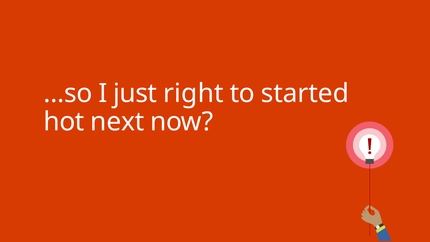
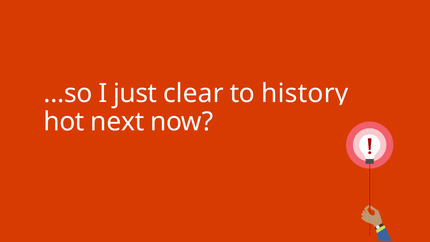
right: right -> clear (193, 93)
started: started -> history (305, 93)
